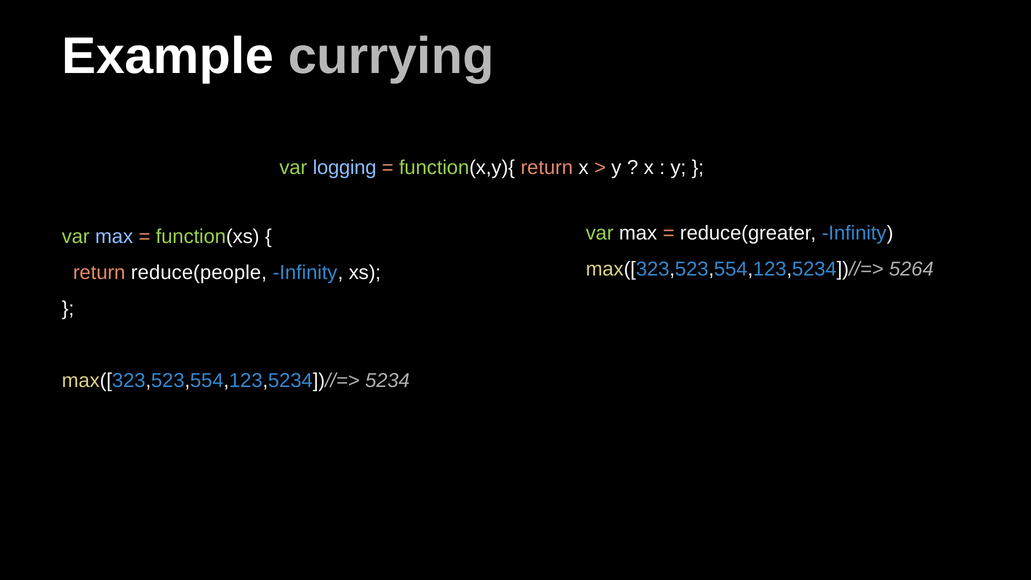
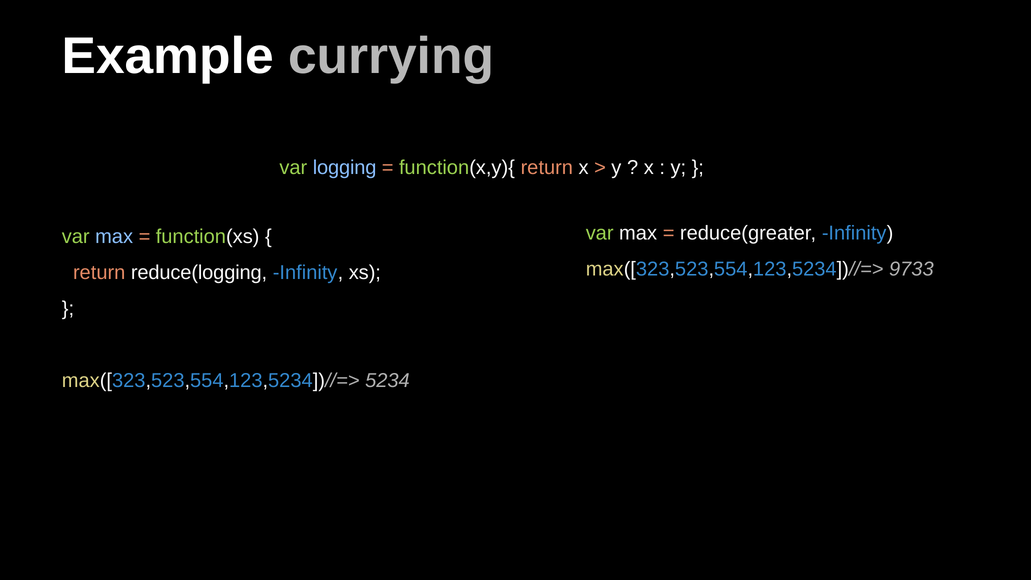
5264: 5264 -> 9733 (911, 269)
reduce(people: reduce(people -> reduce(logging (199, 273)
